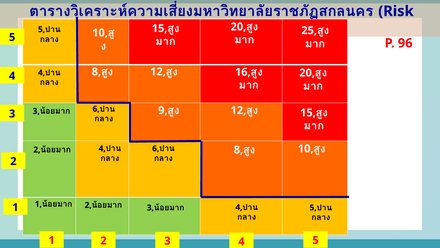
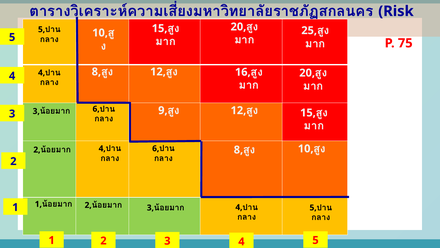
96: 96 -> 75 (405, 43)
